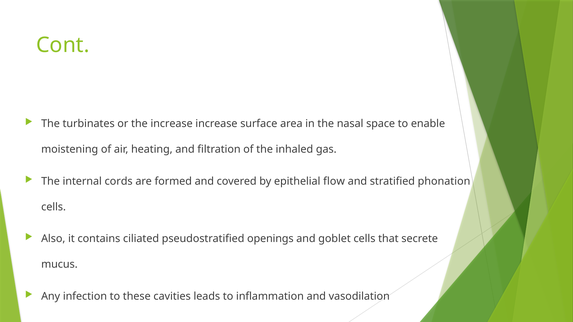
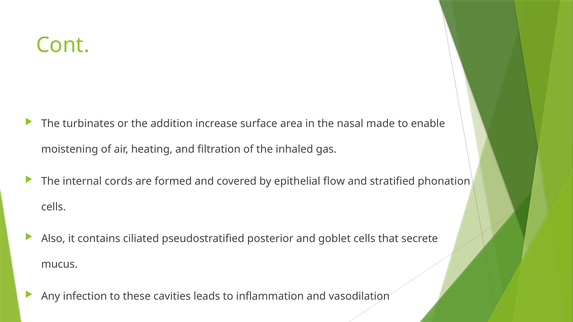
the increase: increase -> addition (172, 124)
space: space -> made (381, 124)
openings: openings -> posterior (270, 239)
